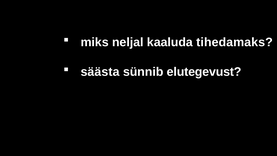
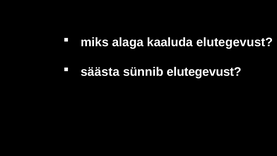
neljal: neljal -> alaga (128, 42)
kaaluda tihedamaks: tihedamaks -> elutegevust (235, 42)
